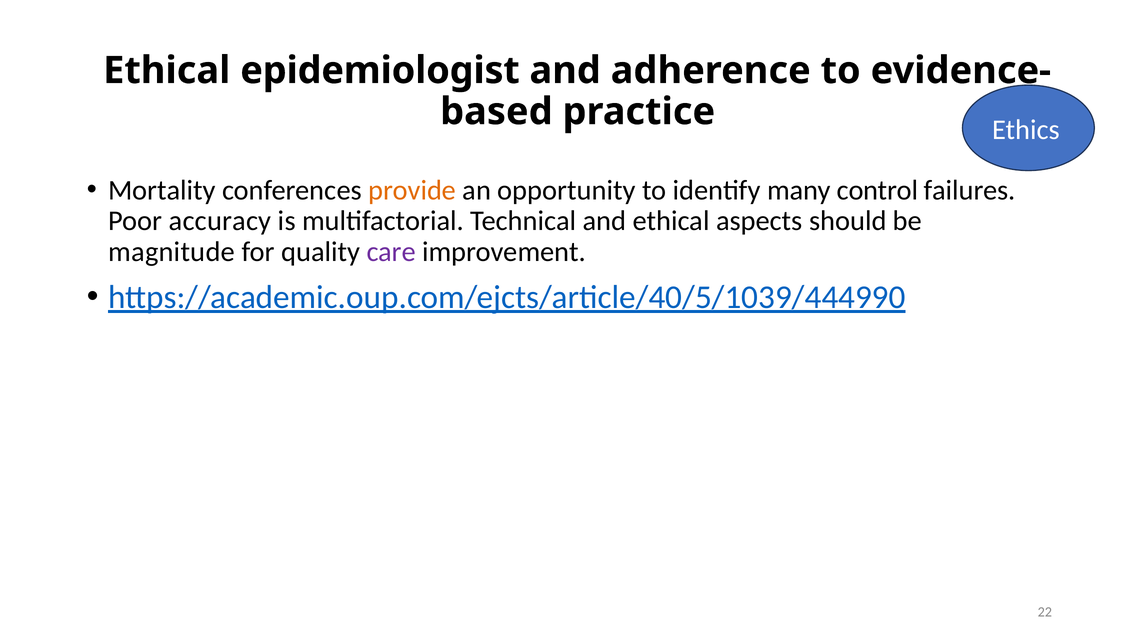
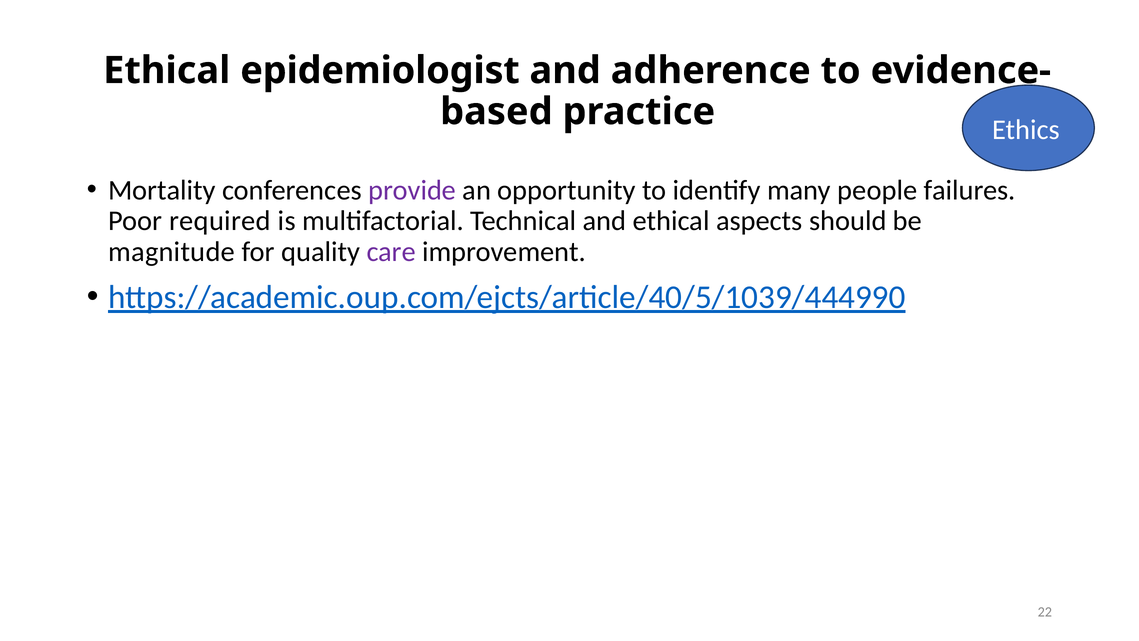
provide colour: orange -> purple (412, 190)
control: control -> people (877, 190)
accuracy: accuracy -> required (220, 221)
